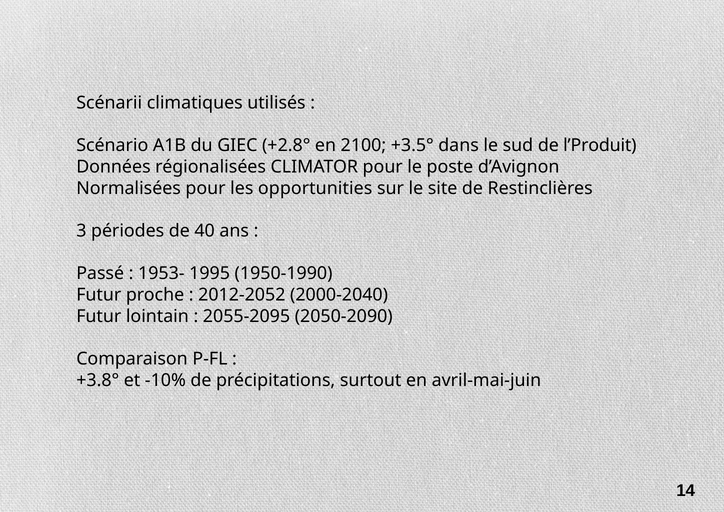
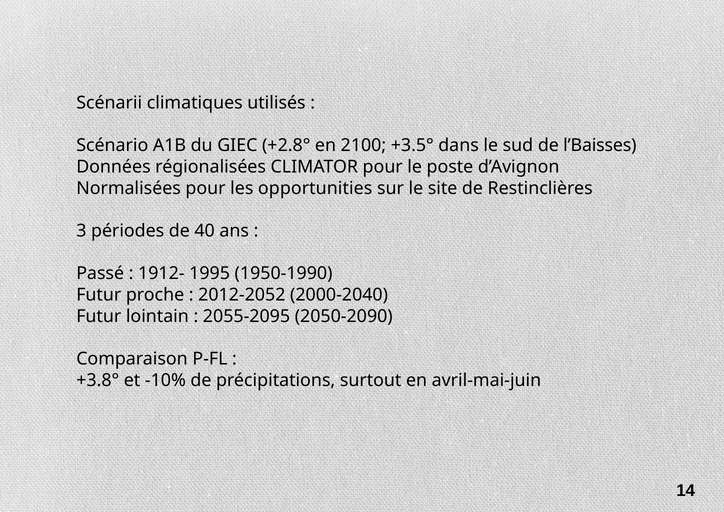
l’Produit: l’Produit -> l’Baisses (600, 145)
1953-: 1953- -> 1912- (161, 274)
